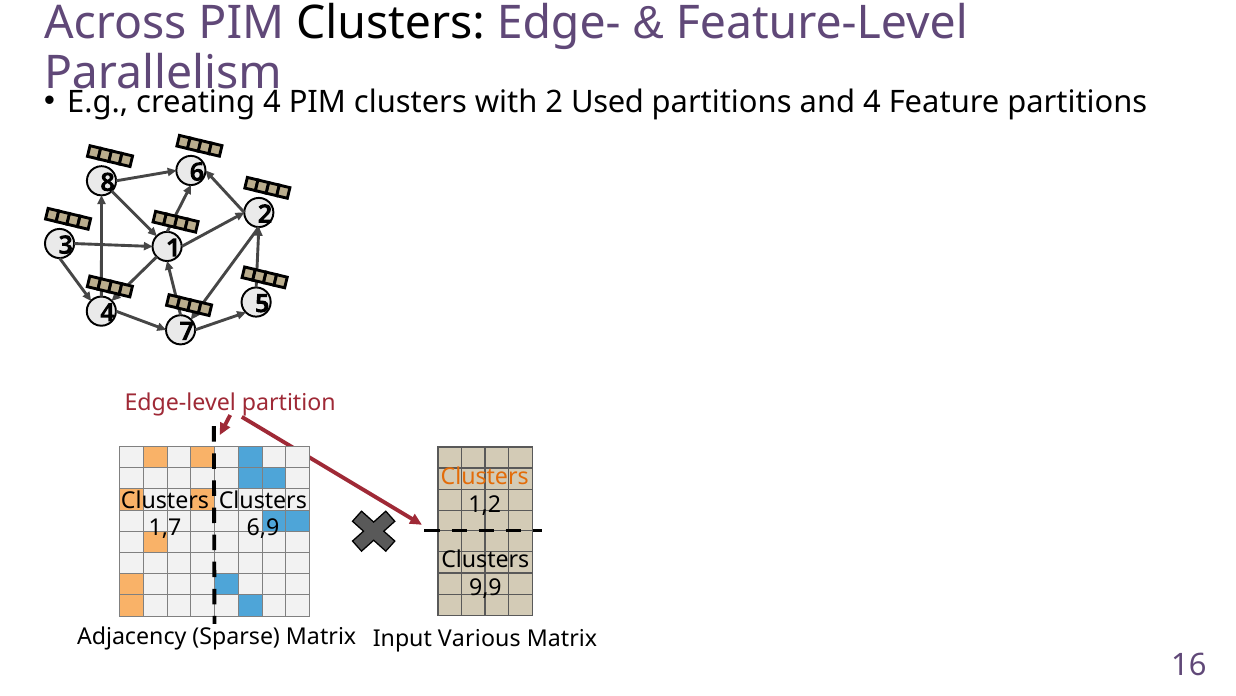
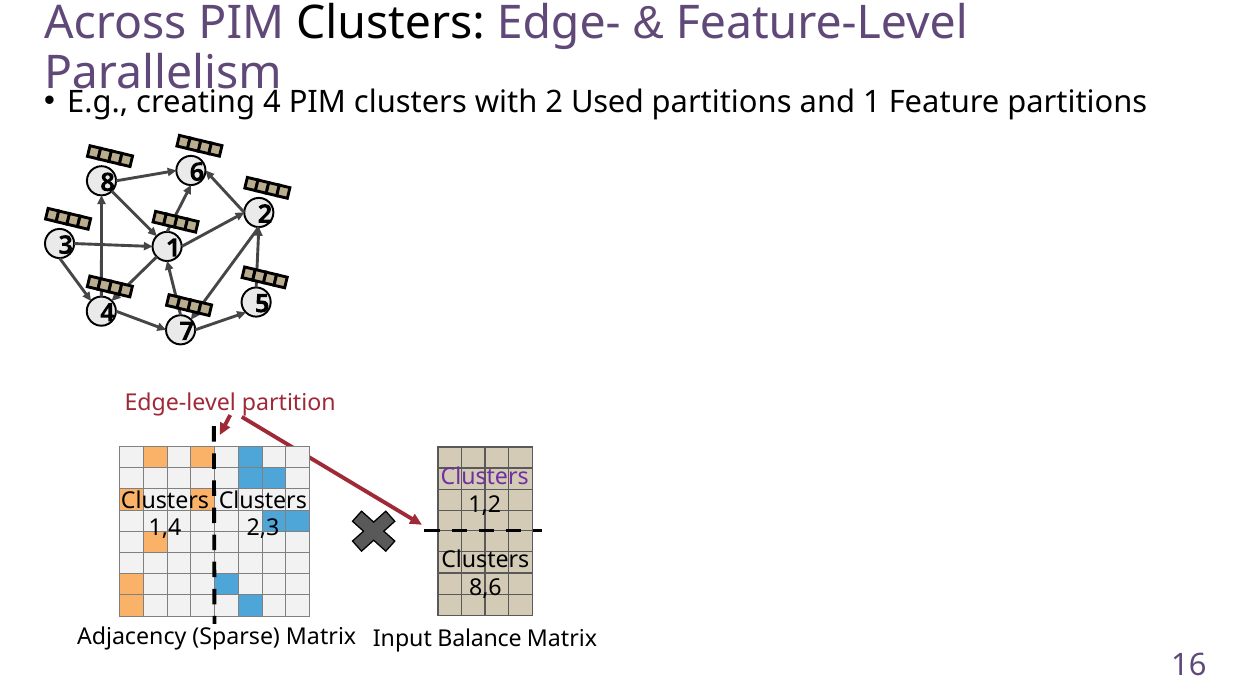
and 4: 4 -> 1 (872, 102)
Clusters colour: orange -> purple (485, 477)
1,7: 1,7 -> 1,4 (165, 528)
6,9: 6,9 -> 2,3 (263, 528)
9,9: 9,9 -> 8,6 (485, 587)
Various: Various -> Balance (480, 638)
